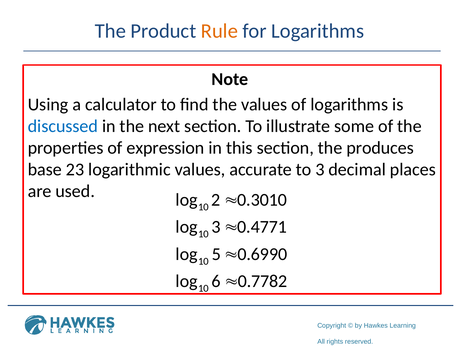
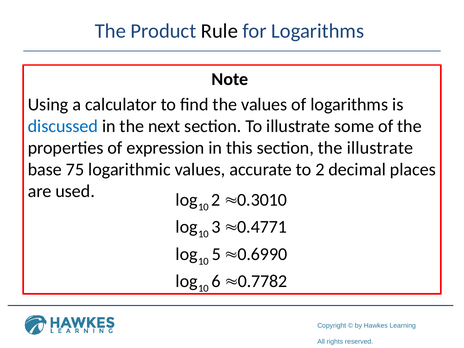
Rule colour: orange -> black (219, 31)
the produces: produces -> illustrate (380, 148)
23: 23 -> 75 (75, 170)
to 3: 3 -> 2 (320, 170)
